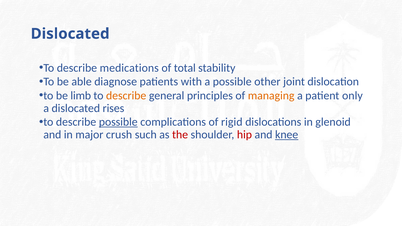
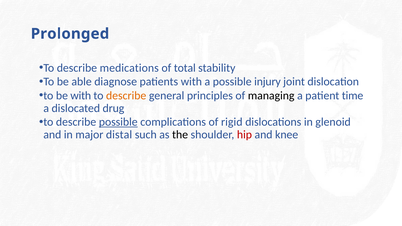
Dislocated: Dislocated -> Prolonged (70, 34)
other: other -> injury (267, 82)
be limb: limb -> with (81, 96)
managing colour: orange -> black (271, 96)
only: only -> time (353, 96)
rises: rises -> drug (113, 108)
crush: crush -> distal (119, 135)
the colour: red -> black (180, 135)
knee underline: present -> none (287, 135)
